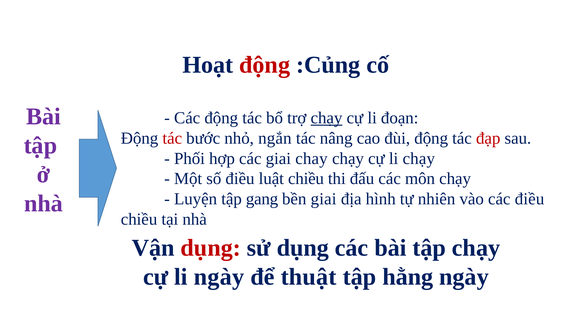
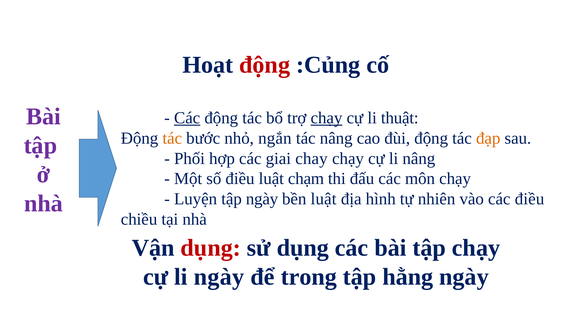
Các underline: none -> present (187, 118)
đoạn: đoạn -> thuật (400, 118)
tác colour: red -> orange (172, 138)
đạp colour: red -> orange (488, 138)
li chạy: chạy -> nâng (419, 158)
luật chiều: chiều -> chạm (306, 179)
tập gang: gang -> ngày (262, 199)
bền giai: giai -> luật (324, 199)
thuật: thuật -> trong (309, 277)
